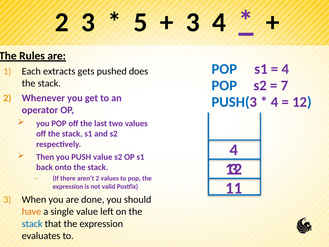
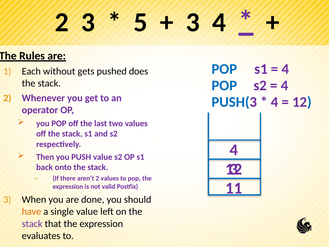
extracts: extracts -> without (59, 71)
7: 7 -> 4 (284, 85)
stack colour: blue -> purple (32, 223)
